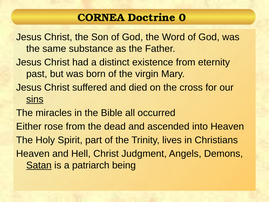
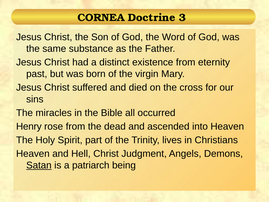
0: 0 -> 3 (182, 18)
sins underline: present -> none (35, 99)
Either: Either -> Henry (29, 126)
